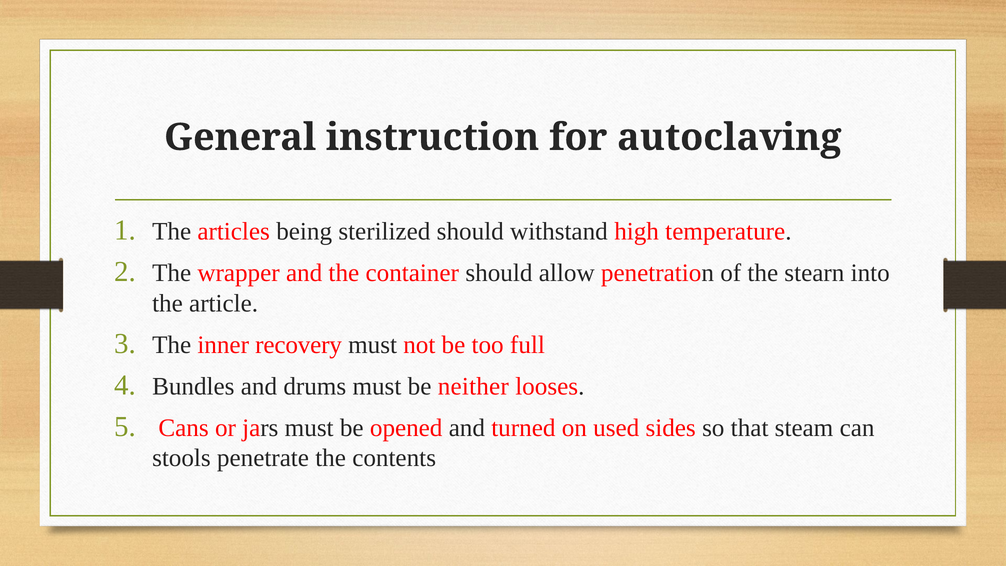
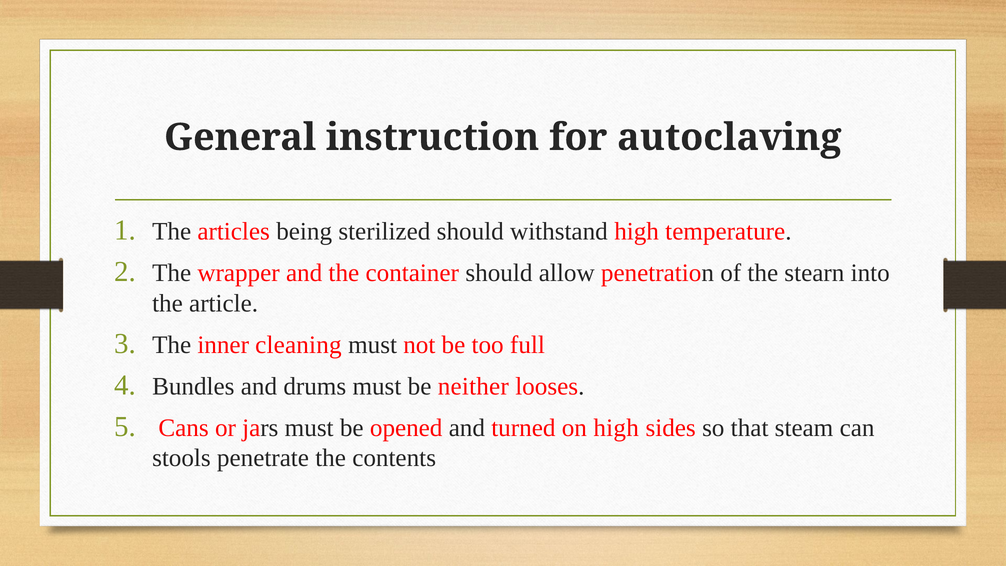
recovery: recovery -> cleaning (298, 345)
on used: used -> high (616, 428)
